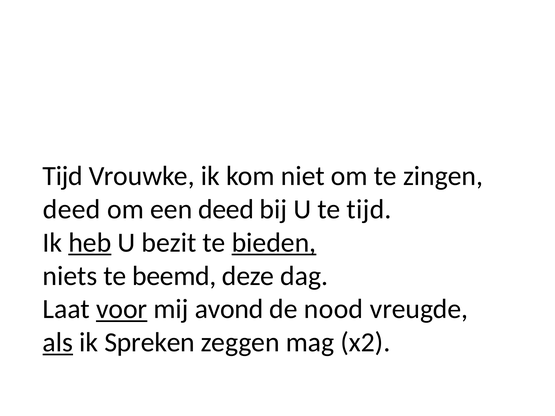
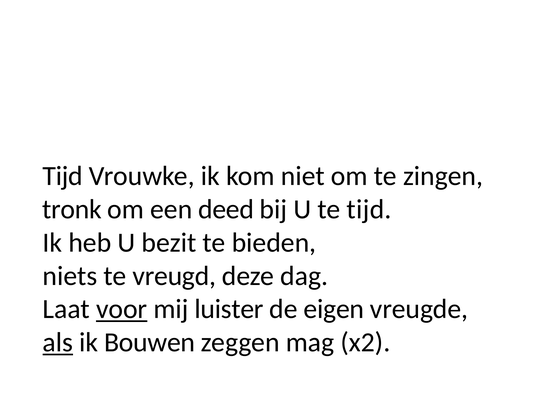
deed: deed -> tronk (72, 209)
heb underline: present -> none (90, 243)
bieden underline: present -> none (274, 243)
beemd: beemd -> vreugd (174, 276)
avond: avond -> luister (229, 309)
nood: nood -> eigen (334, 309)
Spreken: Spreken -> Bouwen (150, 343)
